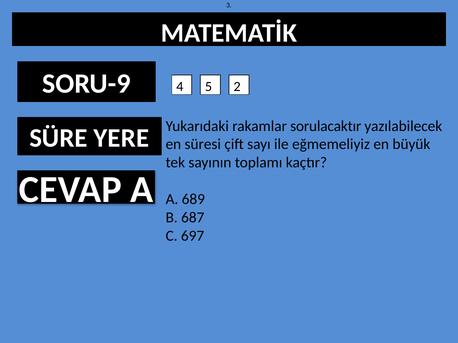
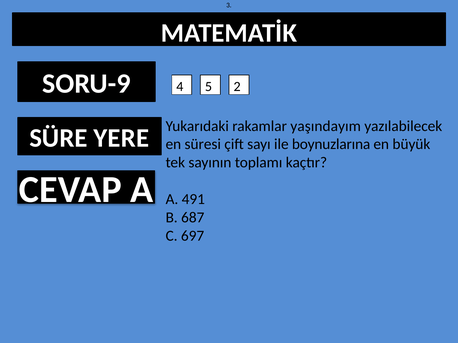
sorulacaktır: sorulacaktır -> yaşındayım (326, 126)
eğmemeliyiz: eğmemeliyiz -> boynuzlarına (331, 144)
689: 689 -> 491 (193, 199)
